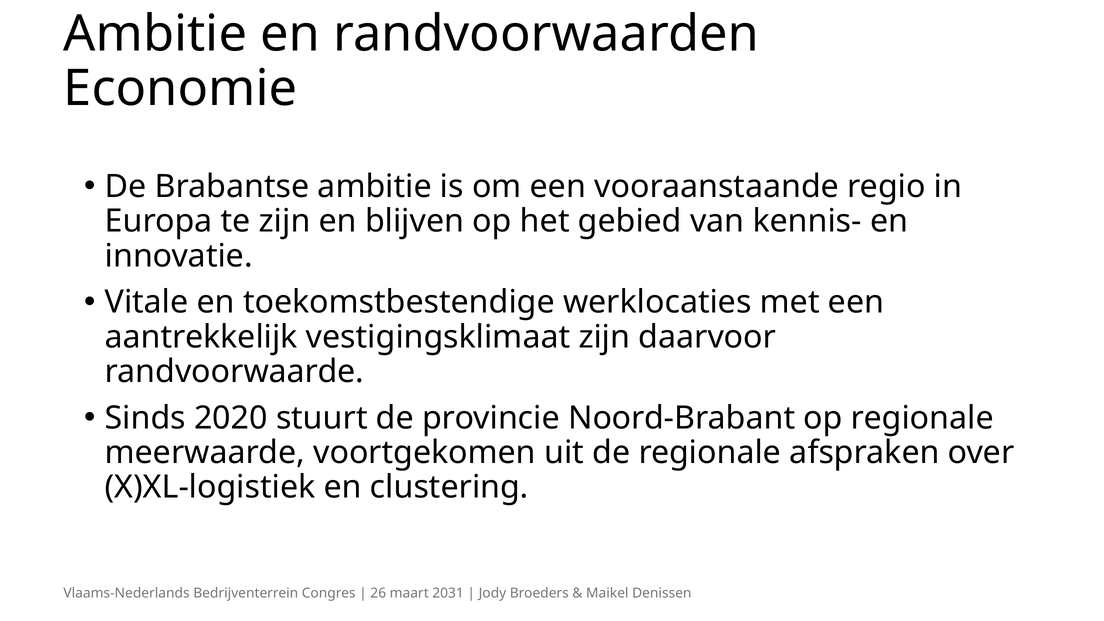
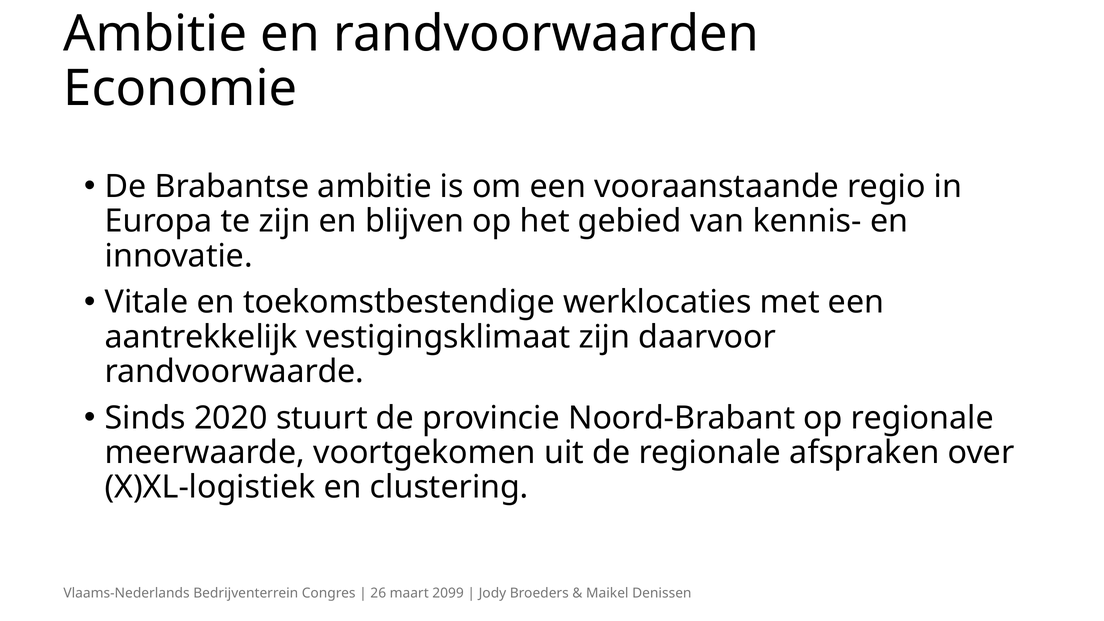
2031: 2031 -> 2099 (448, 593)
